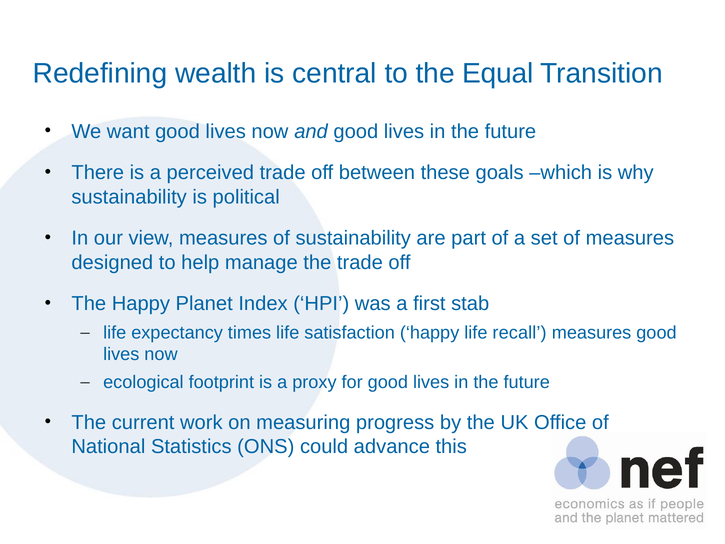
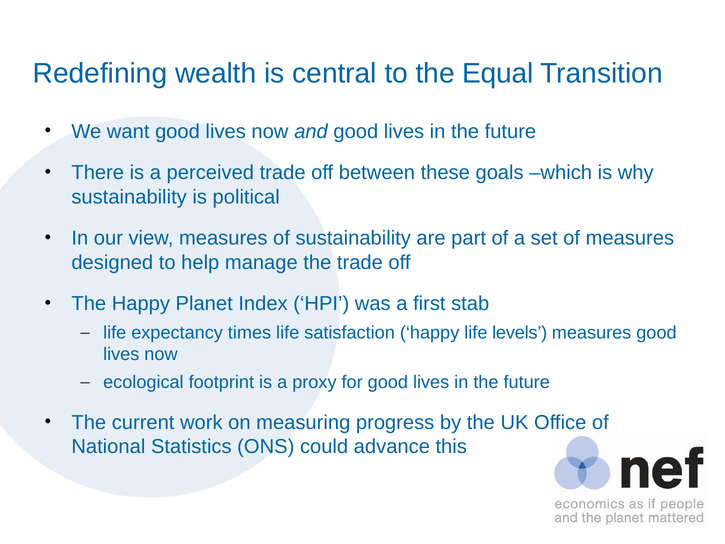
recall: recall -> levels (520, 333)
